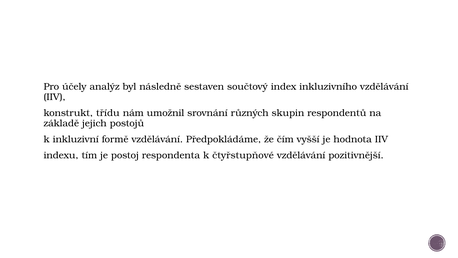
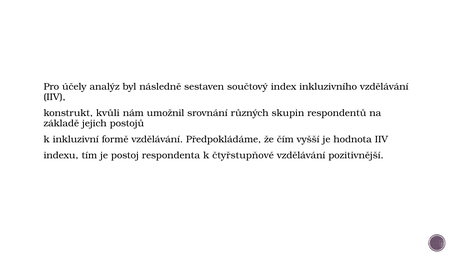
třídu: třídu -> kvůli (108, 113)
